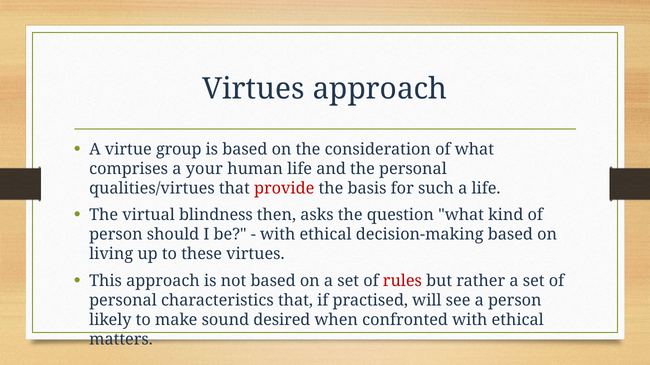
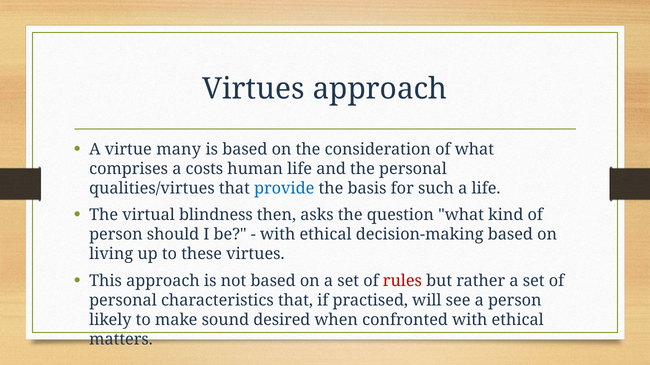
group: group -> many (179, 150)
your: your -> costs (204, 169)
provide colour: red -> blue (284, 189)
